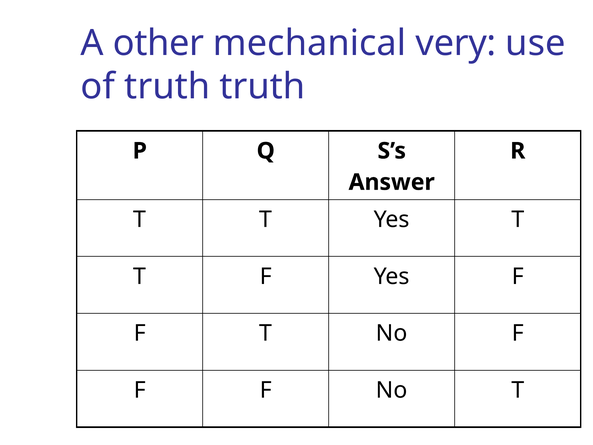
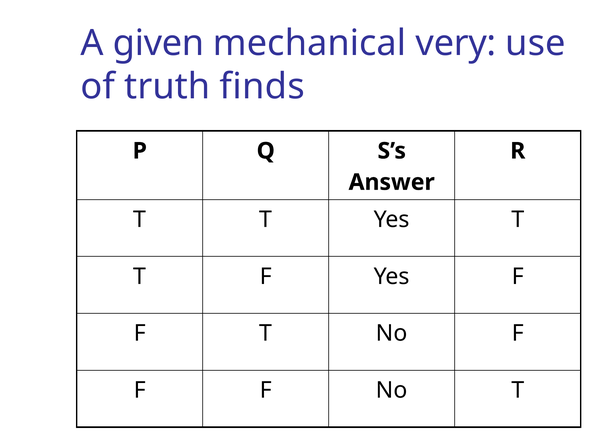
other: other -> given (159, 43)
truth truth: truth -> finds (262, 87)
